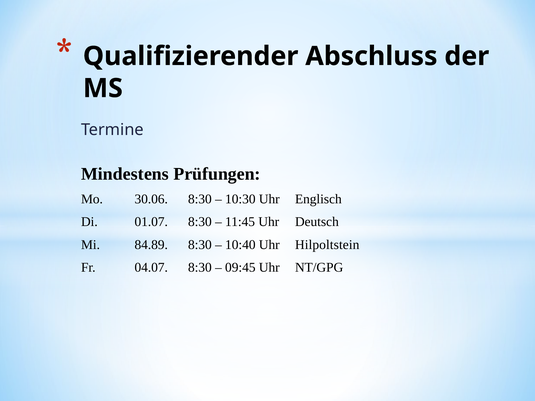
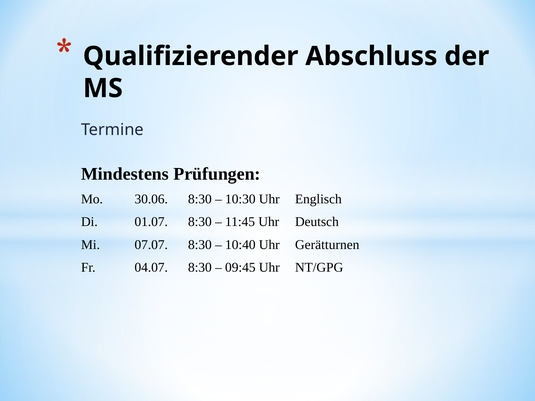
84.89: 84.89 -> 07.07 (151, 245)
Hilpoltstein: Hilpoltstein -> Gerätturnen (327, 245)
